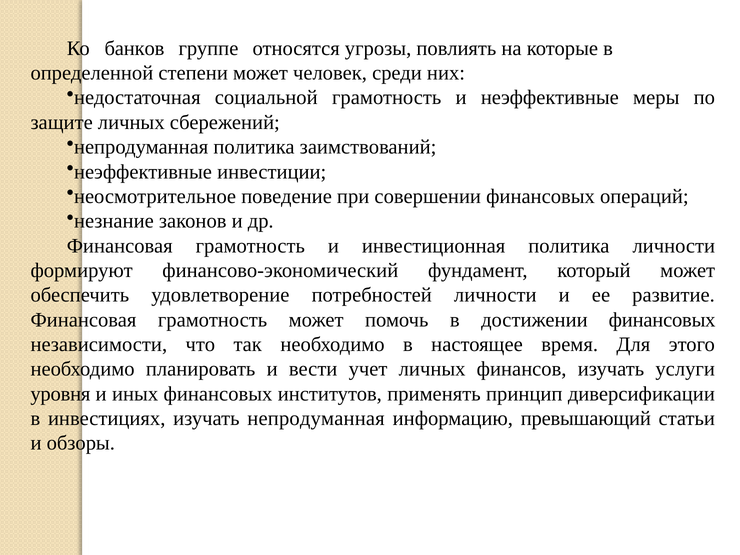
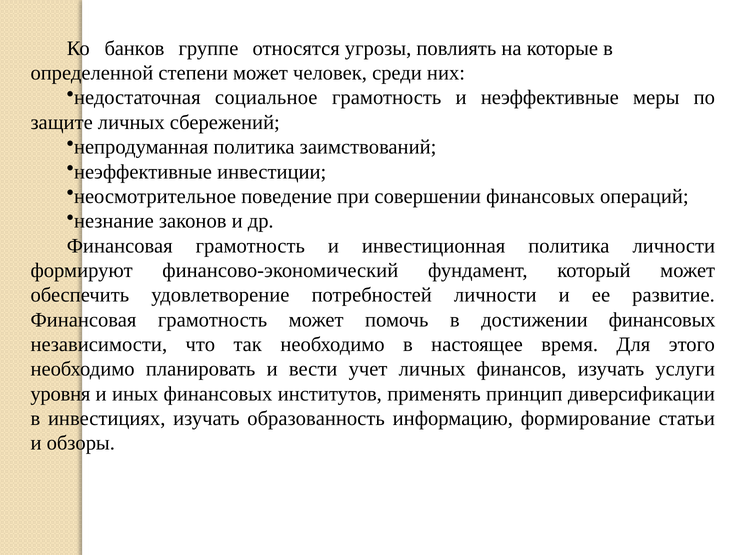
социальной: социальной -> социальное (266, 98)
изучать непродуманная: непродуманная -> образованность (316, 418)
превышающий: превышающий -> формирование (586, 418)
